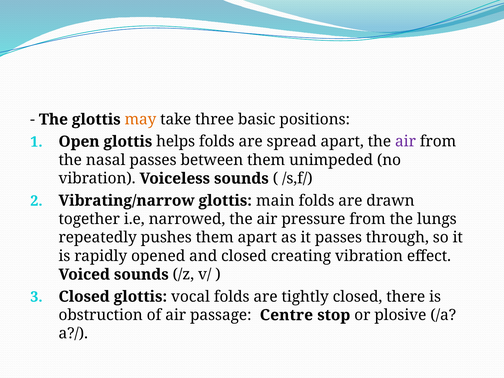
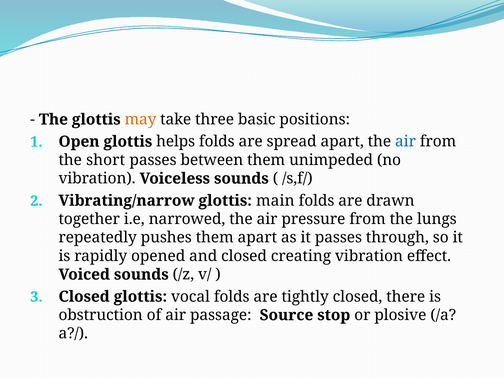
air colour: purple -> blue (406, 142)
nasal: nasal -> short (106, 160)
Centre: Centre -> Source (286, 315)
